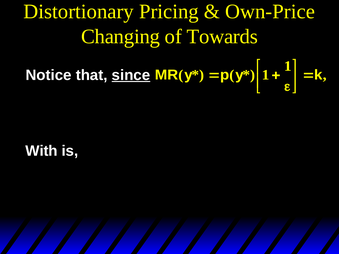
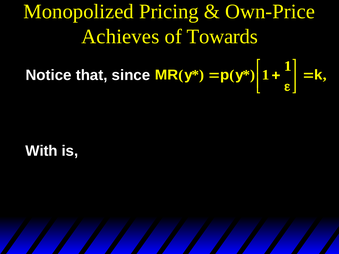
Distortionary: Distortionary -> Monopolized (79, 12)
Changing: Changing -> Achieves (120, 36)
since underline: present -> none (131, 75)
